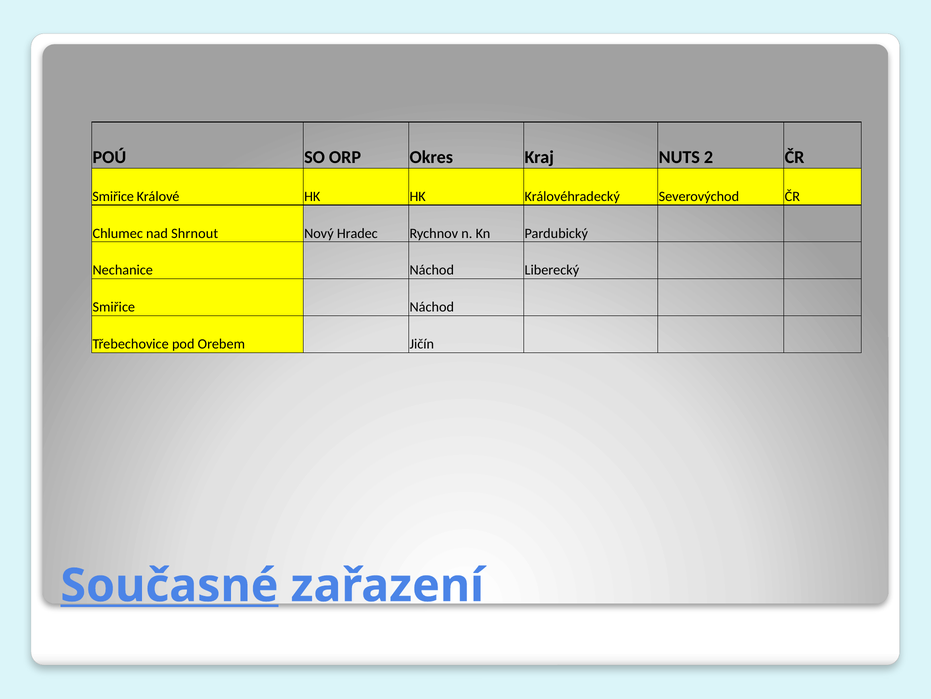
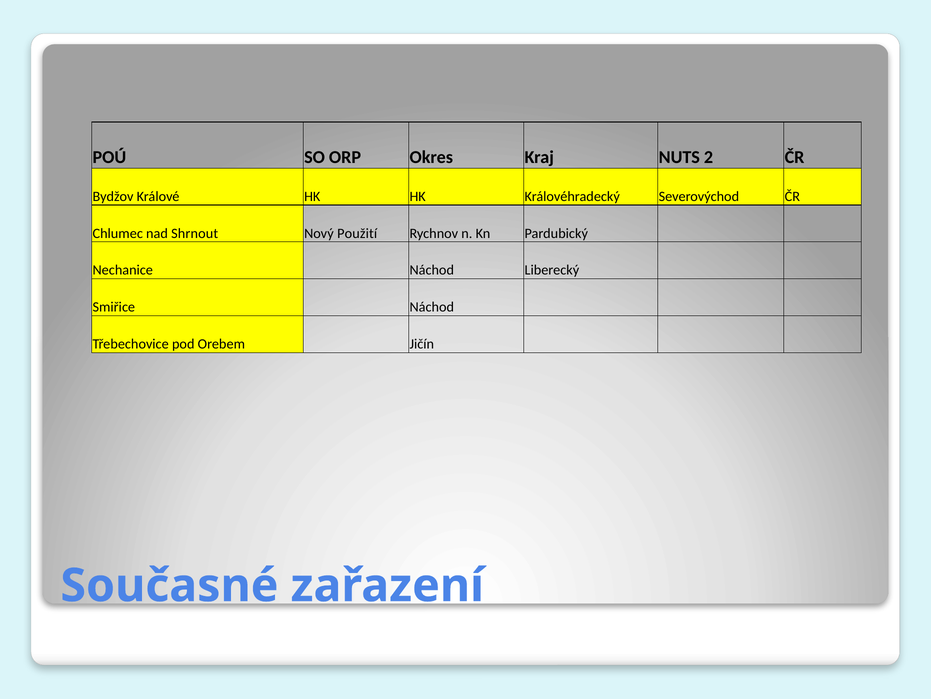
Smiřice: Smiřice -> Bydžov (113, 196)
Hradec: Hradec -> Použití (357, 233)
Současné underline: present -> none (169, 585)
